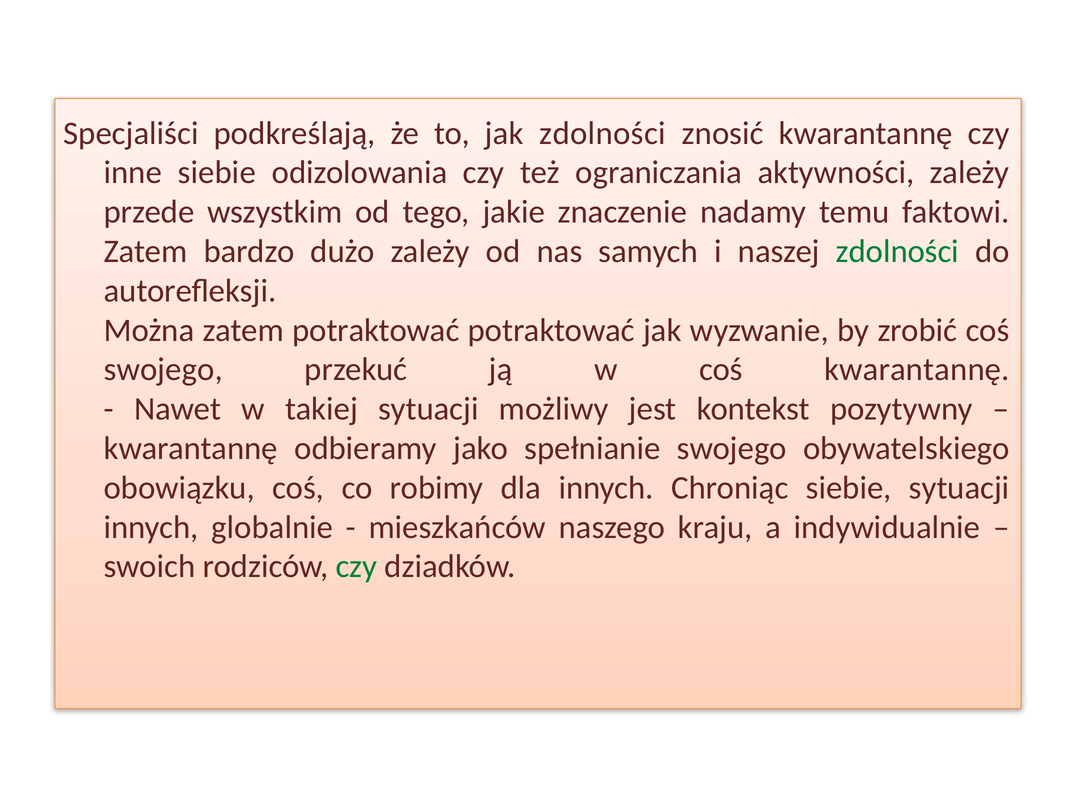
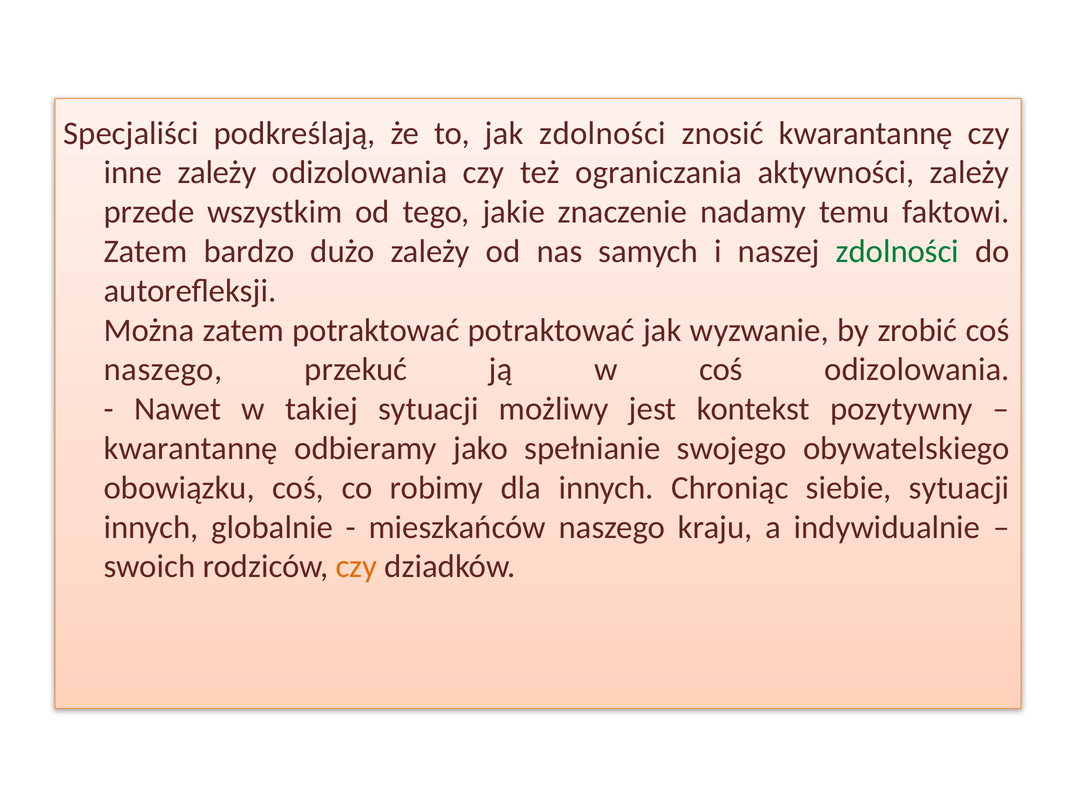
inne siebie: siebie -> zależy (217, 173)
swojego: swojego -> naszego (163, 370)
coś kwarantannę: kwarantannę -> odizolowania (917, 370)
czy colour: green -> orange (356, 567)
